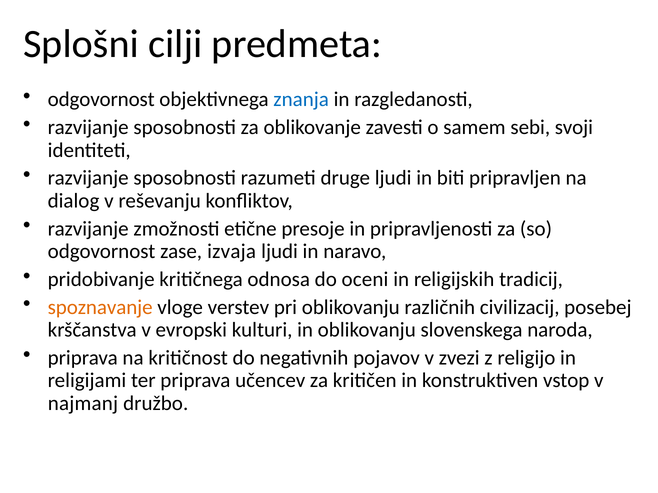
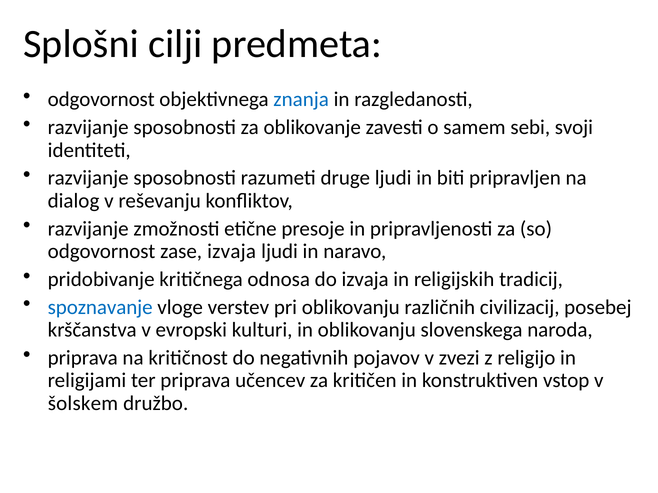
do oceni: oceni -> izvaja (365, 280)
spoznavanje colour: orange -> blue (100, 307)
najmanj: najmanj -> šolskem (83, 403)
